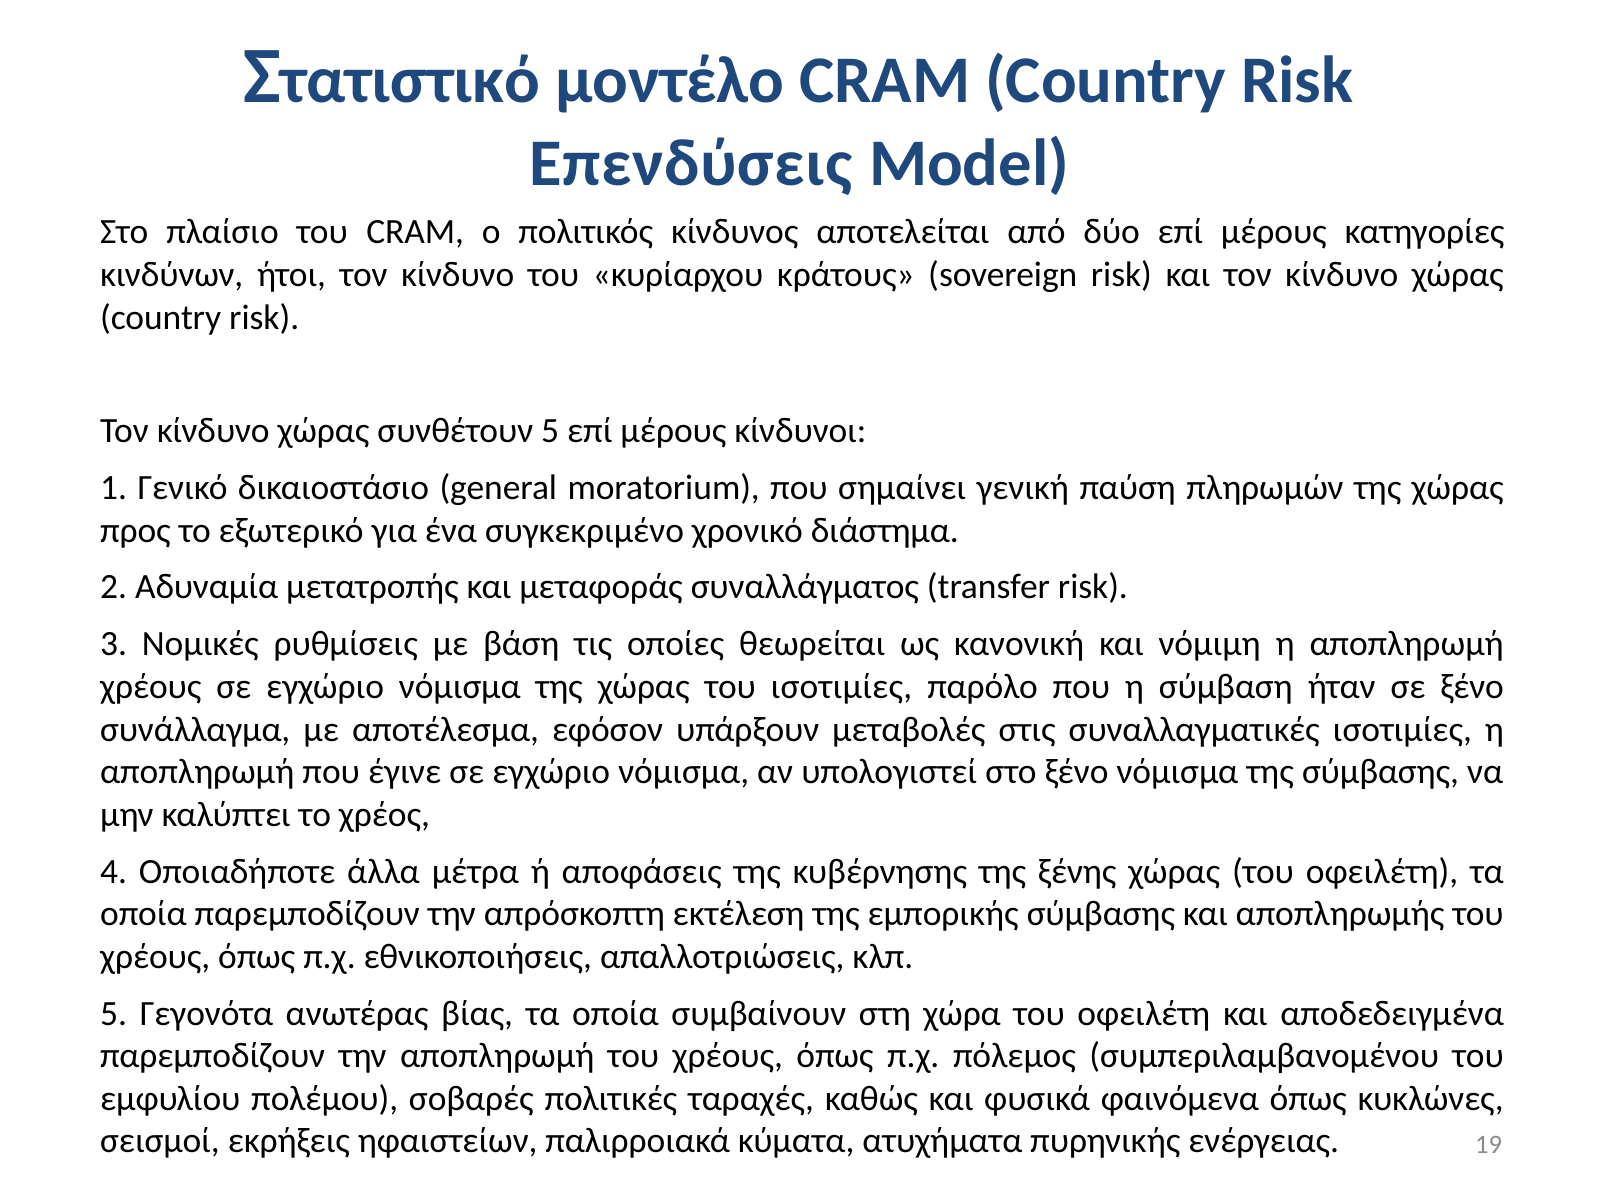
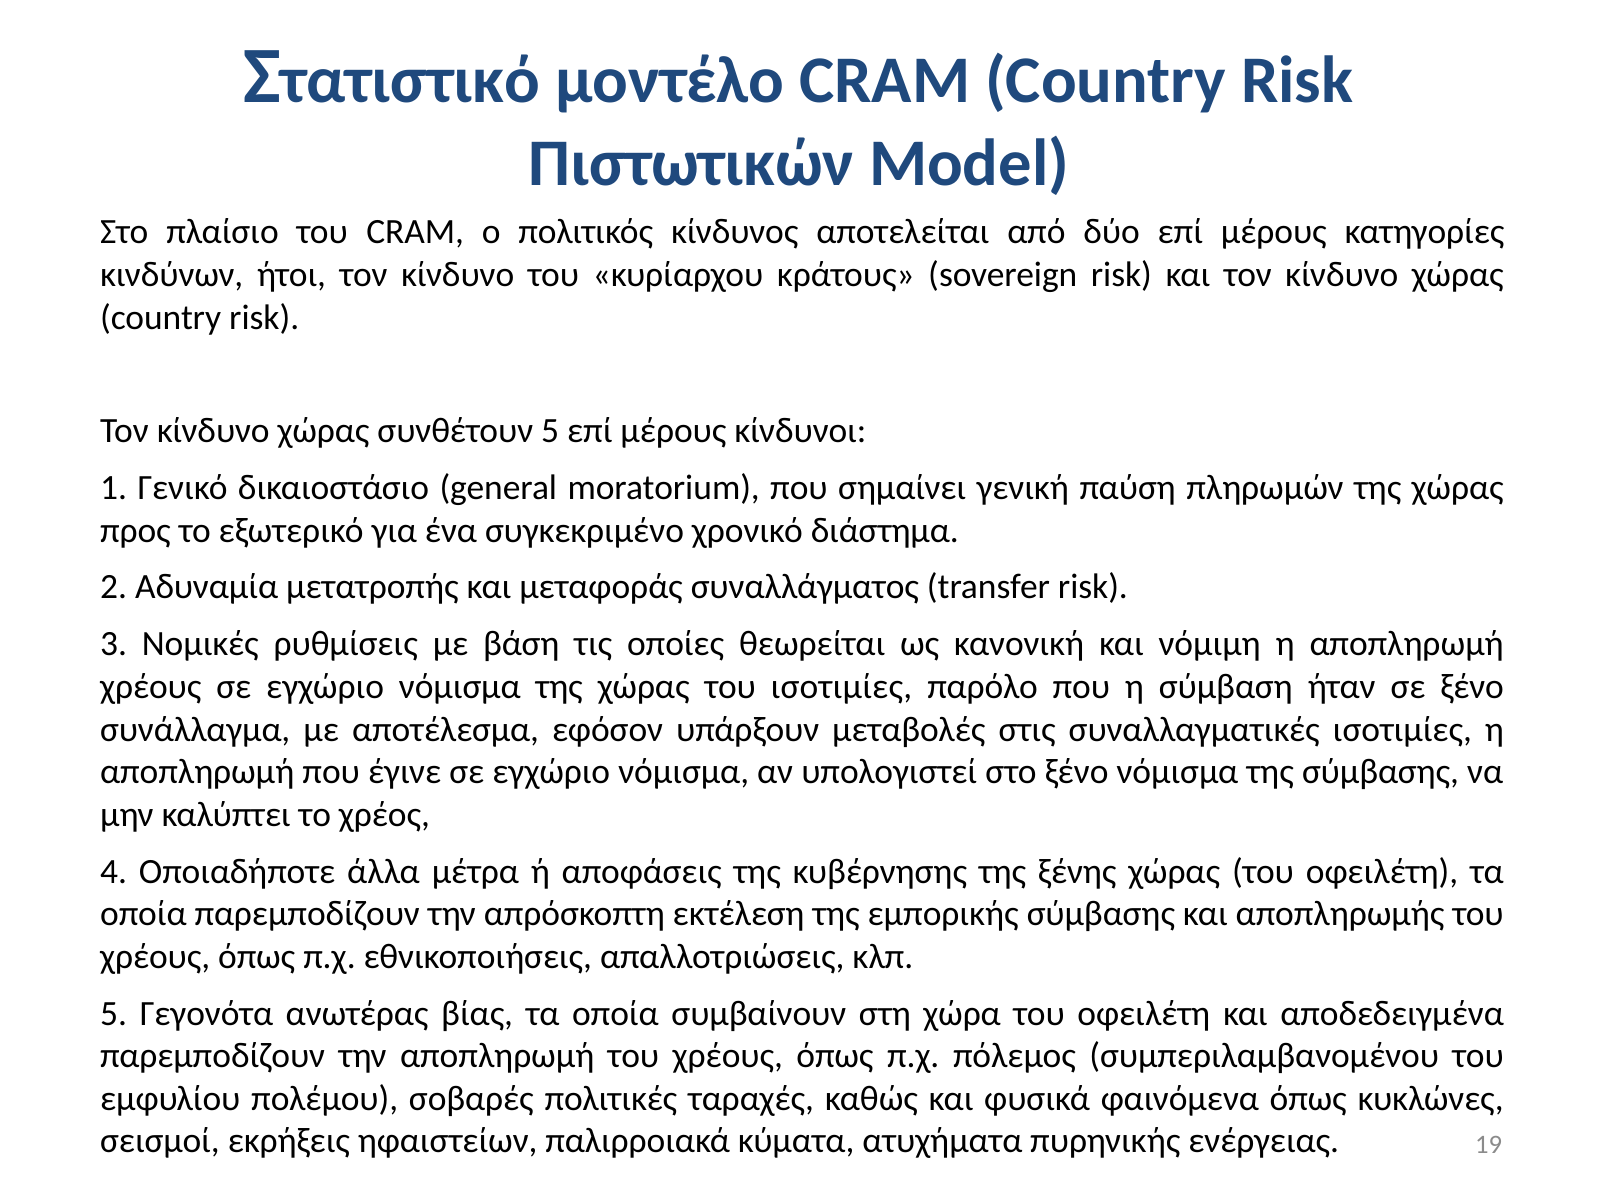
Επενδύσεις: Επενδύσεις -> Πιστωτικών (691, 163)
